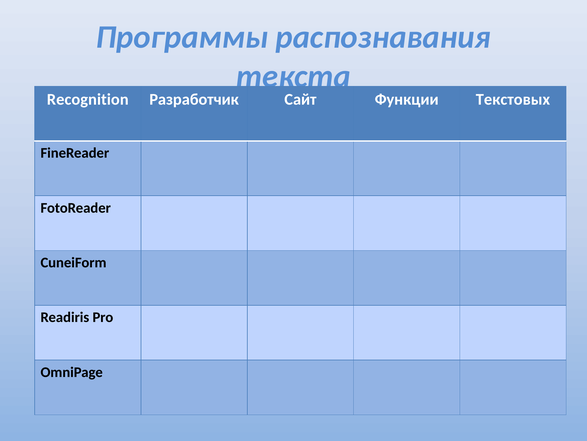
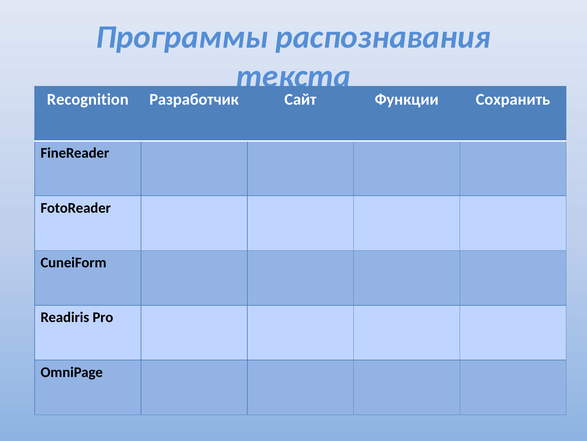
Текстовых: Текстовых -> Сохранить (513, 99)
